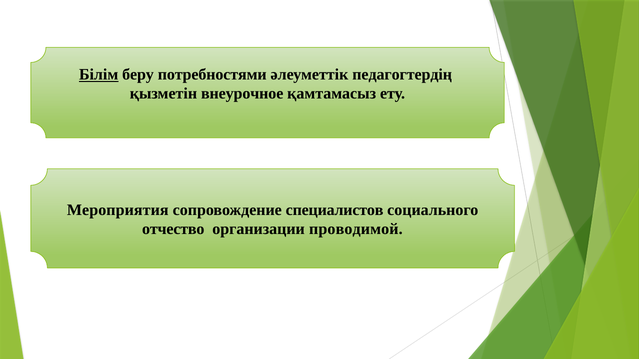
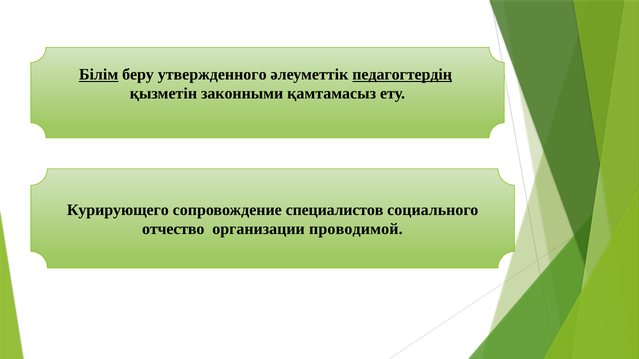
потребностями: потребностями -> утвержденного (212, 75)
педагогтердің underline: none -> present (402, 75)
внеурочное: внеурочное -> законными (242, 94)
Мероприятия: Мероприятия -> Курирующего (118, 210)
